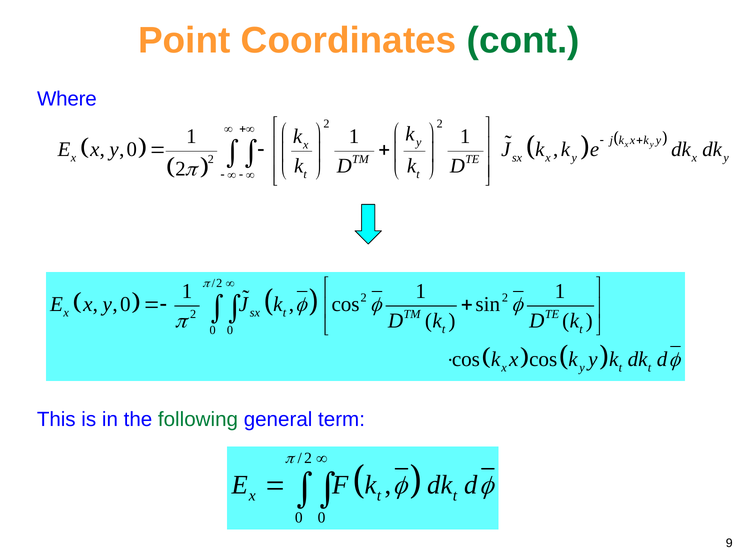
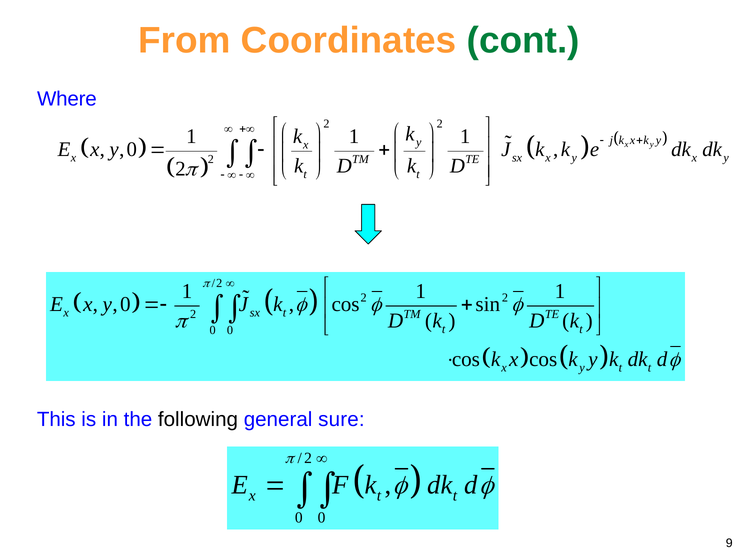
Point: Point -> From (184, 41)
following colour: green -> black (198, 419)
term: term -> sure (341, 419)
